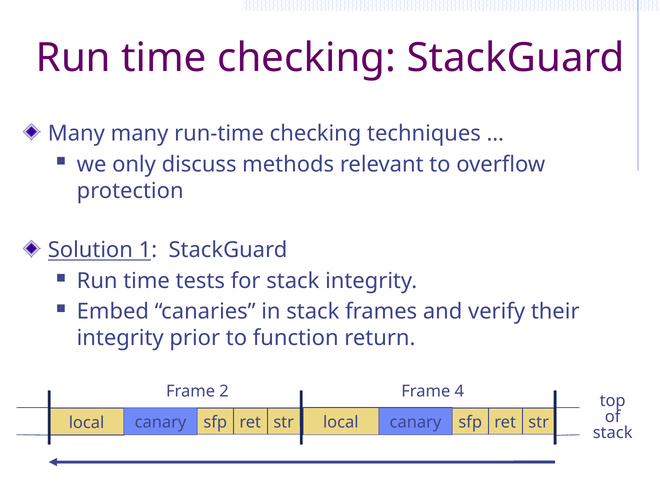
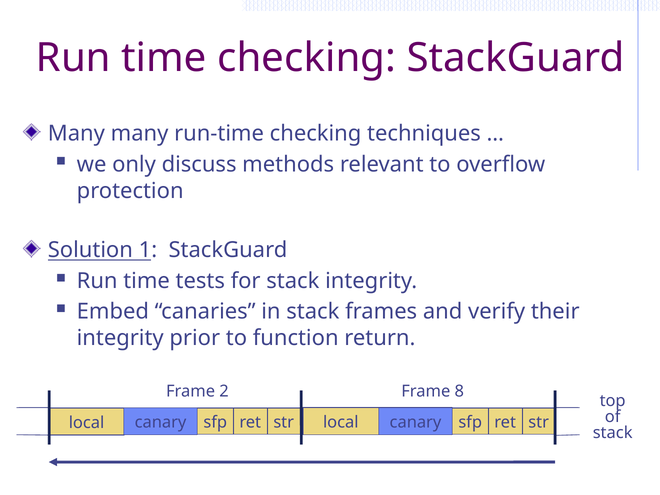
4: 4 -> 8 (459, 391)
